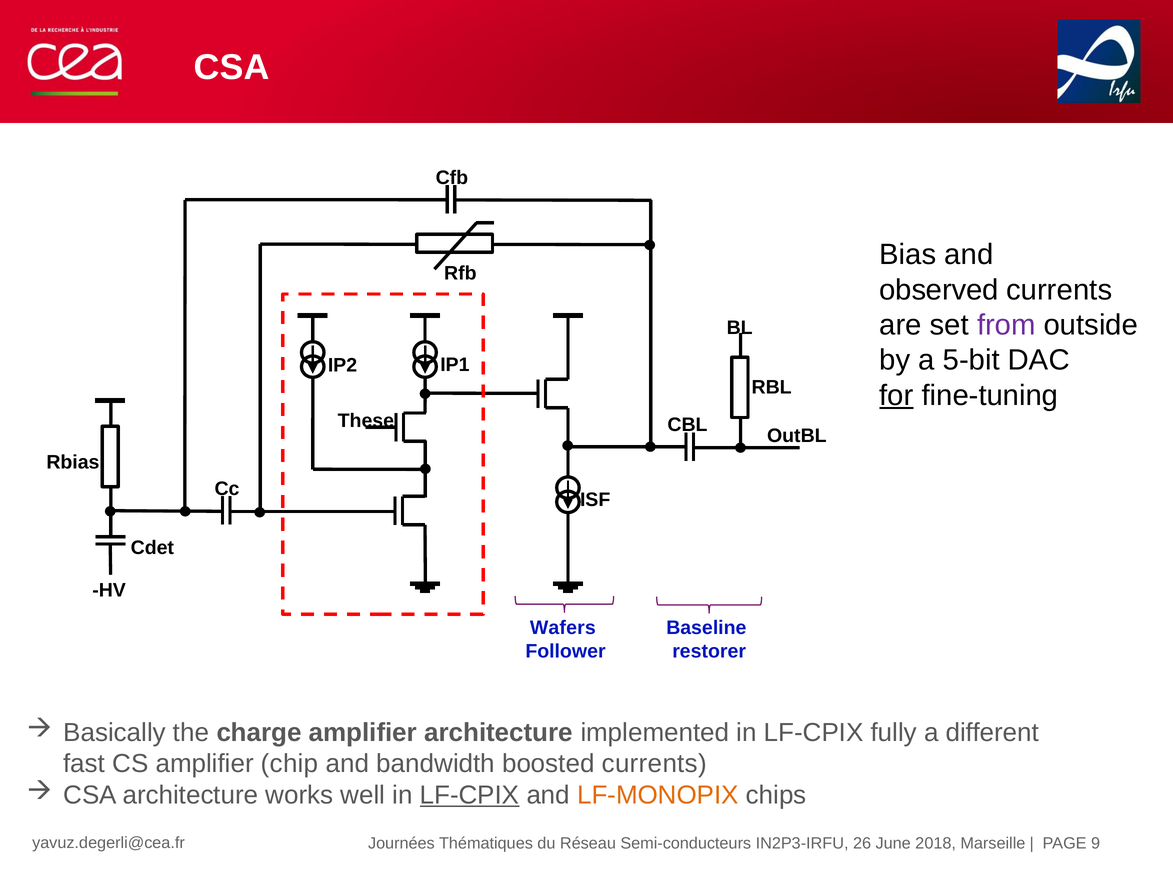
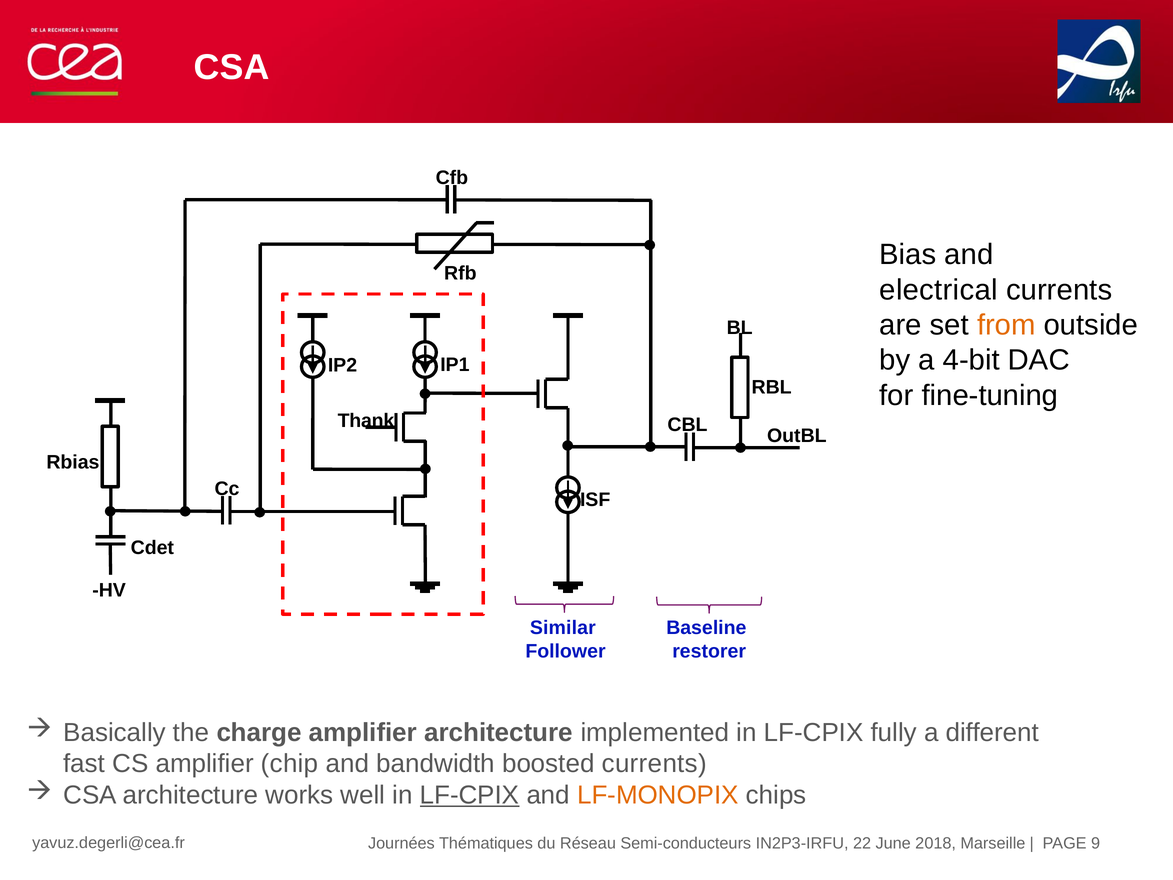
observed: observed -> electrical (939, 290)
from colour: purple -> orange (1006, 325)
5-bit: 5-bit -> 4-bit (971, 360)
for underline: present -> none (896, 395)
These: These -> Thank (366, 421)
Wafers: Wafers -> Similar (563, 627)
26: 26 -> 22 (862, 843)
